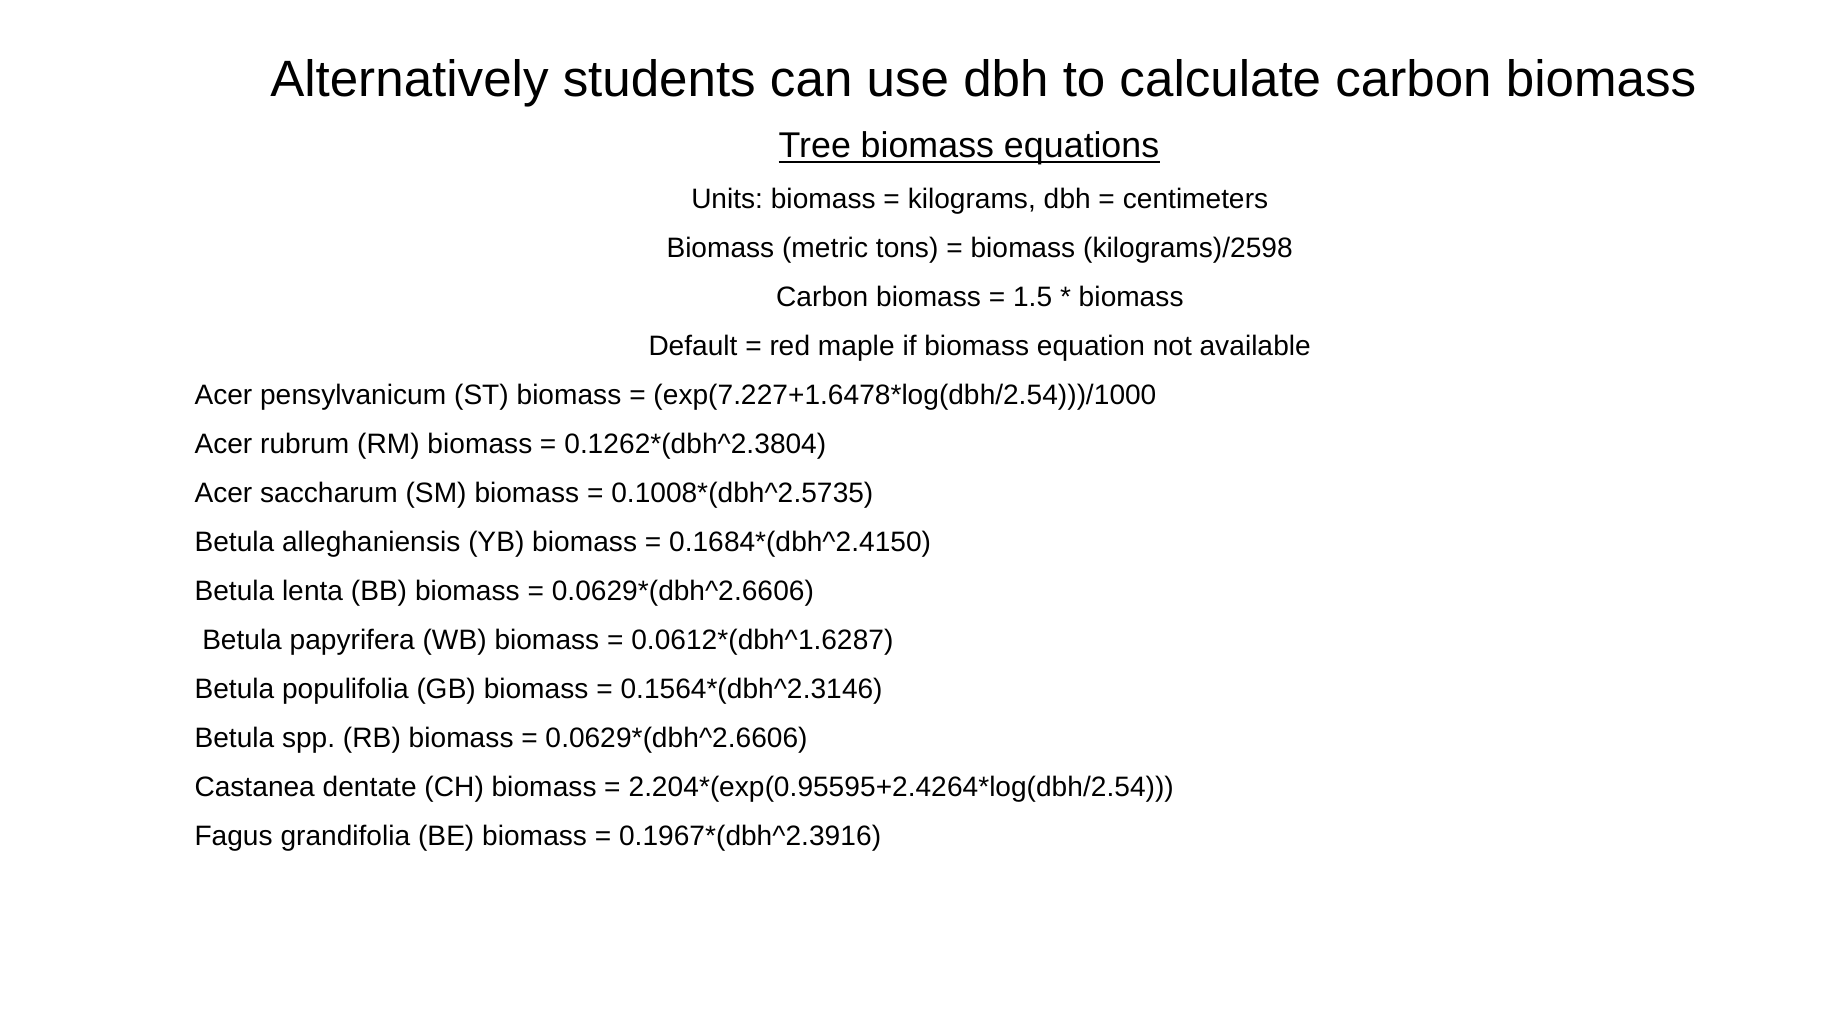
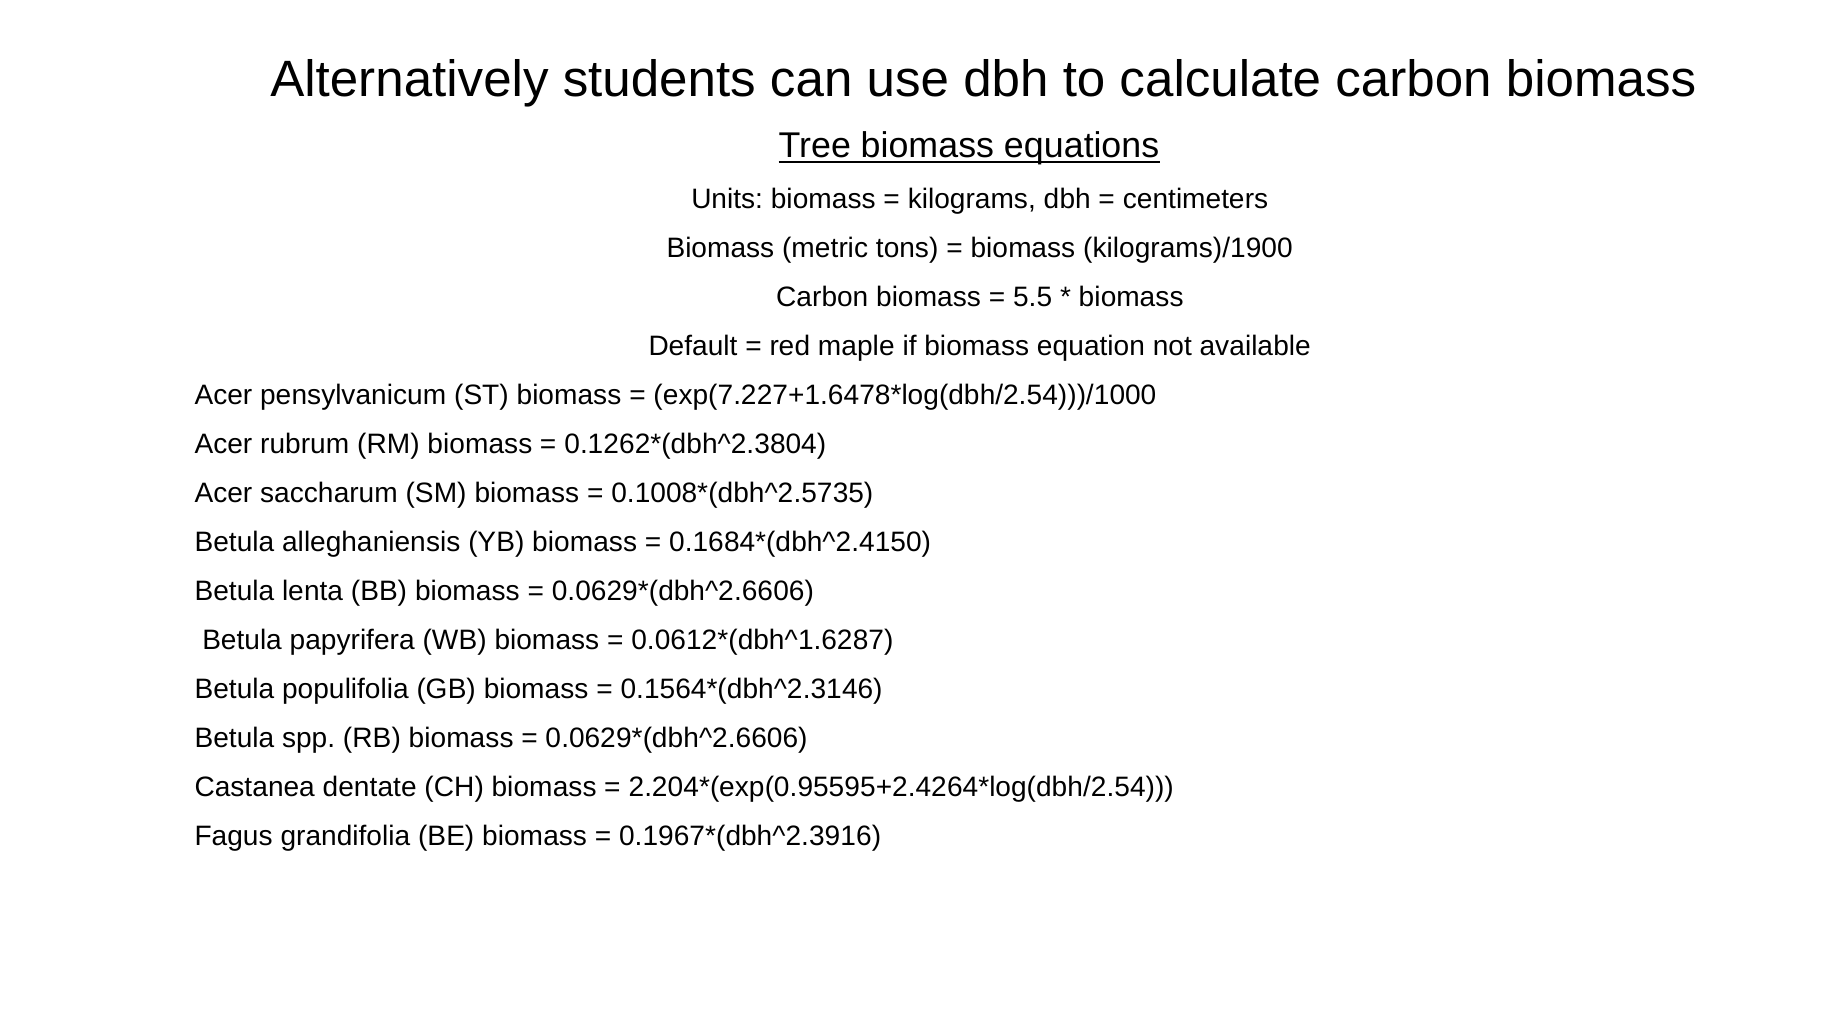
kilograms)/2598: kilograms)/2598 -> kilograms)/1900 (1188, 248)
1.5: 1.5 -> 5.5 (1033, 297)
